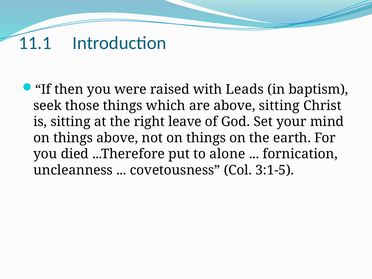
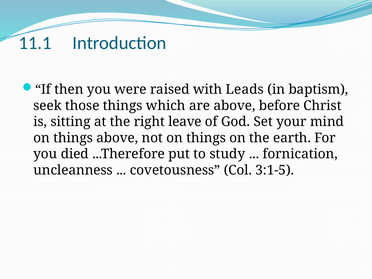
above sitting: sitting -> before (279, 106)
alone: alone -> study (227, 154)
